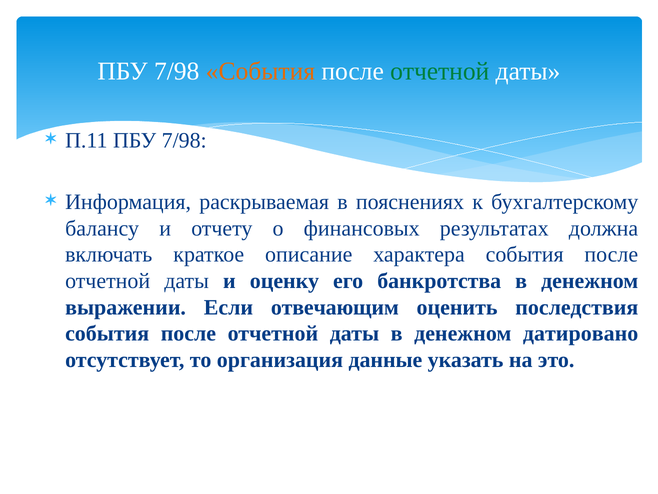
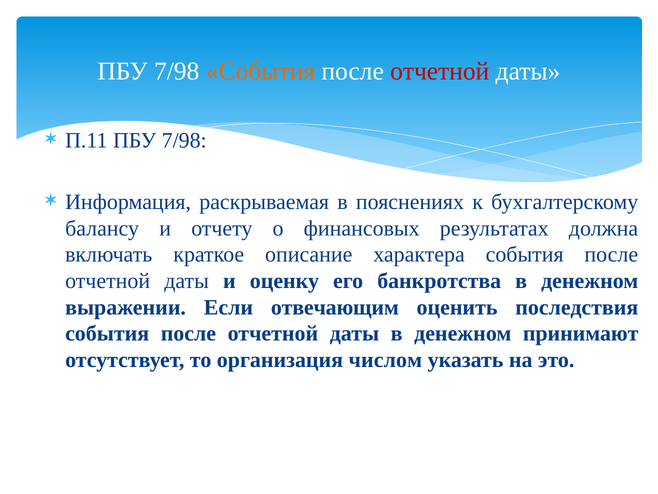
отчетной colour: green -> red (440, 71)
датировано: датировано -> принимают (581, 333)
данные: данные -> числом (385, 360)
